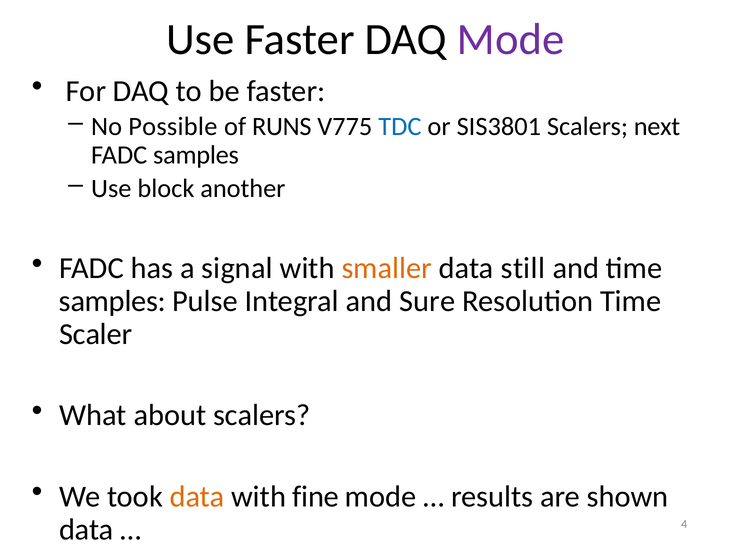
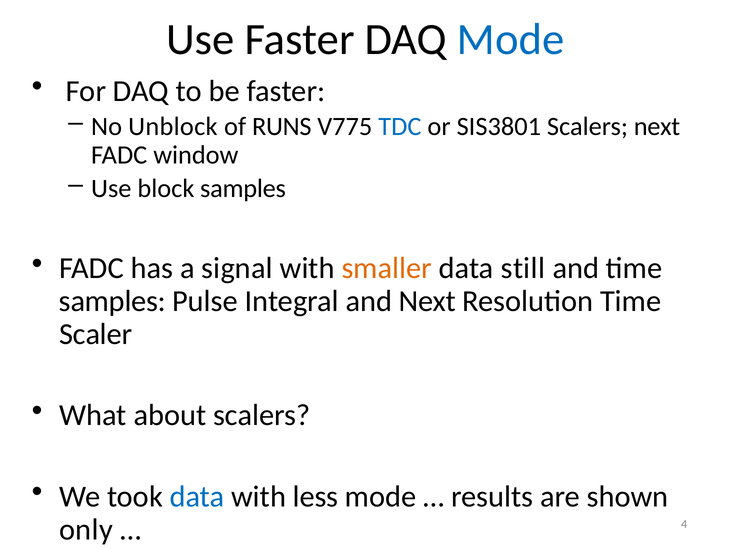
Mode colour: purple -> blue (511, 40)
Possible: Possible -> Unblock (173, 126)
FADC samples: samples -> window (196, 155)
block another: another -> samples (243, 188)
and Sure: Sure -> Next (427, 301)
data colour: orange -> blue (197, 496)
fine: fine -> less (316, 496)
data: data -> only (86, 529)
